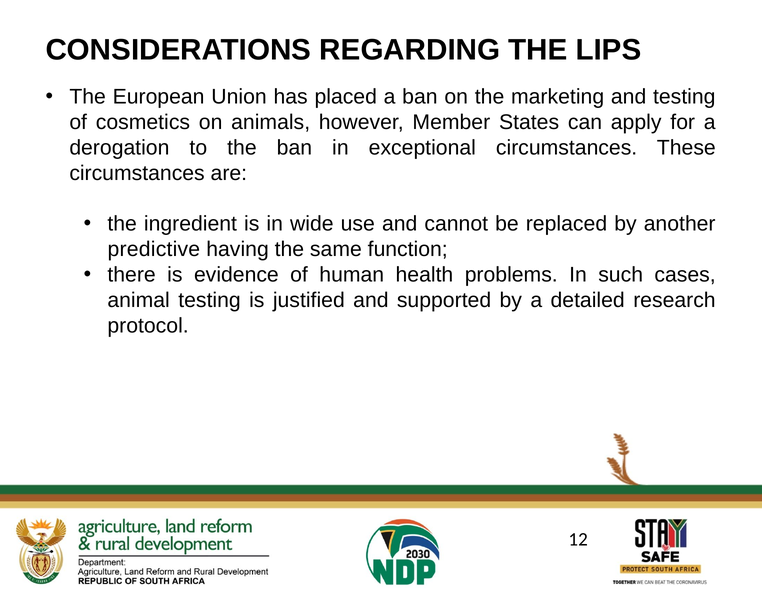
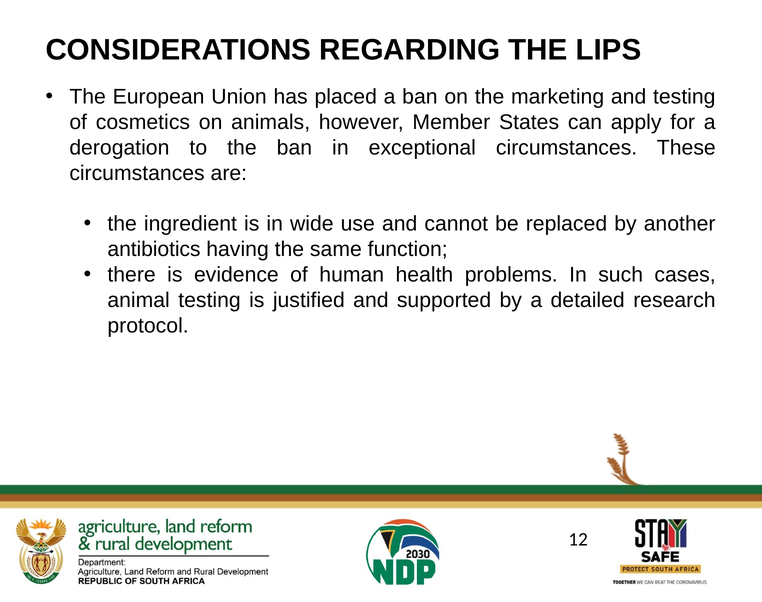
predictive: predictive -> antibiotics (154, 249)
